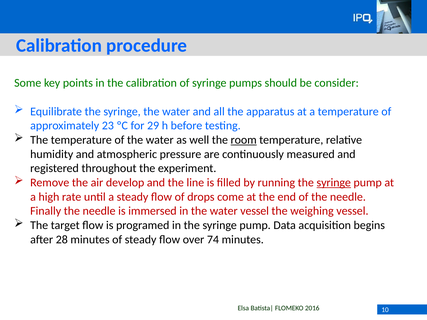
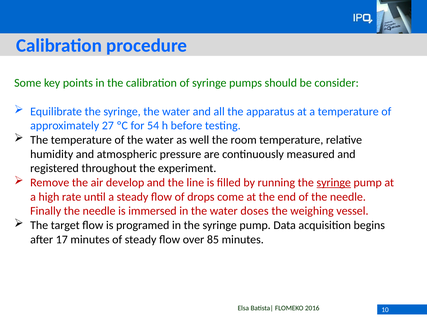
23: 23 -> 27 (108, 126)
29: 29 -> 54 (153, 126)
room underline: present -> none (244, 140)
water vessel: vessel -> doses (254, 211)
28: 28 -> 17 (62, 240)
74: 74 -> 85 (213, 240)
